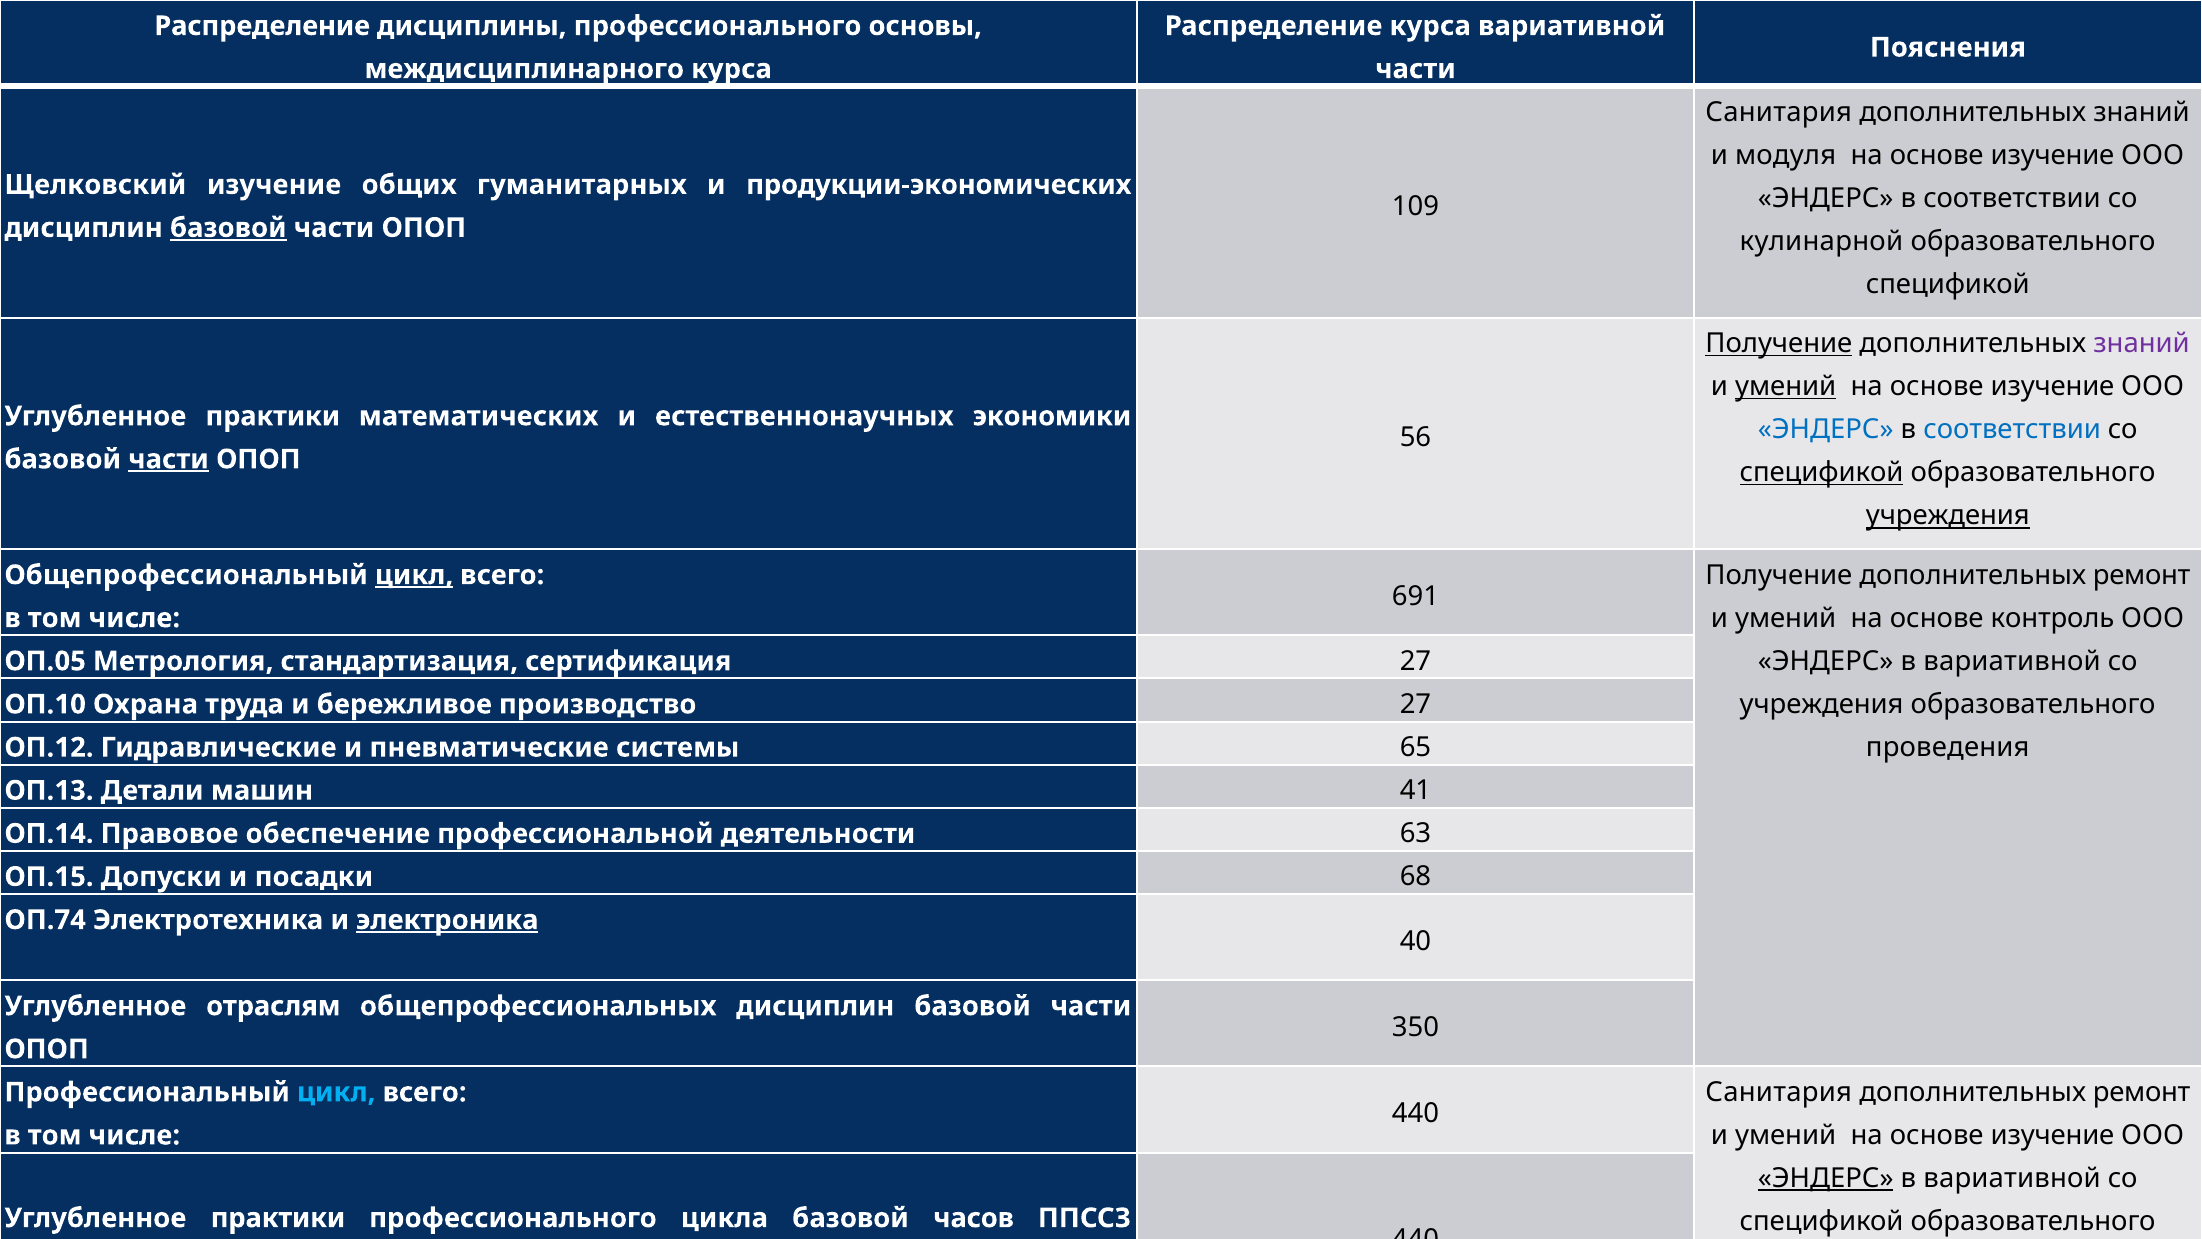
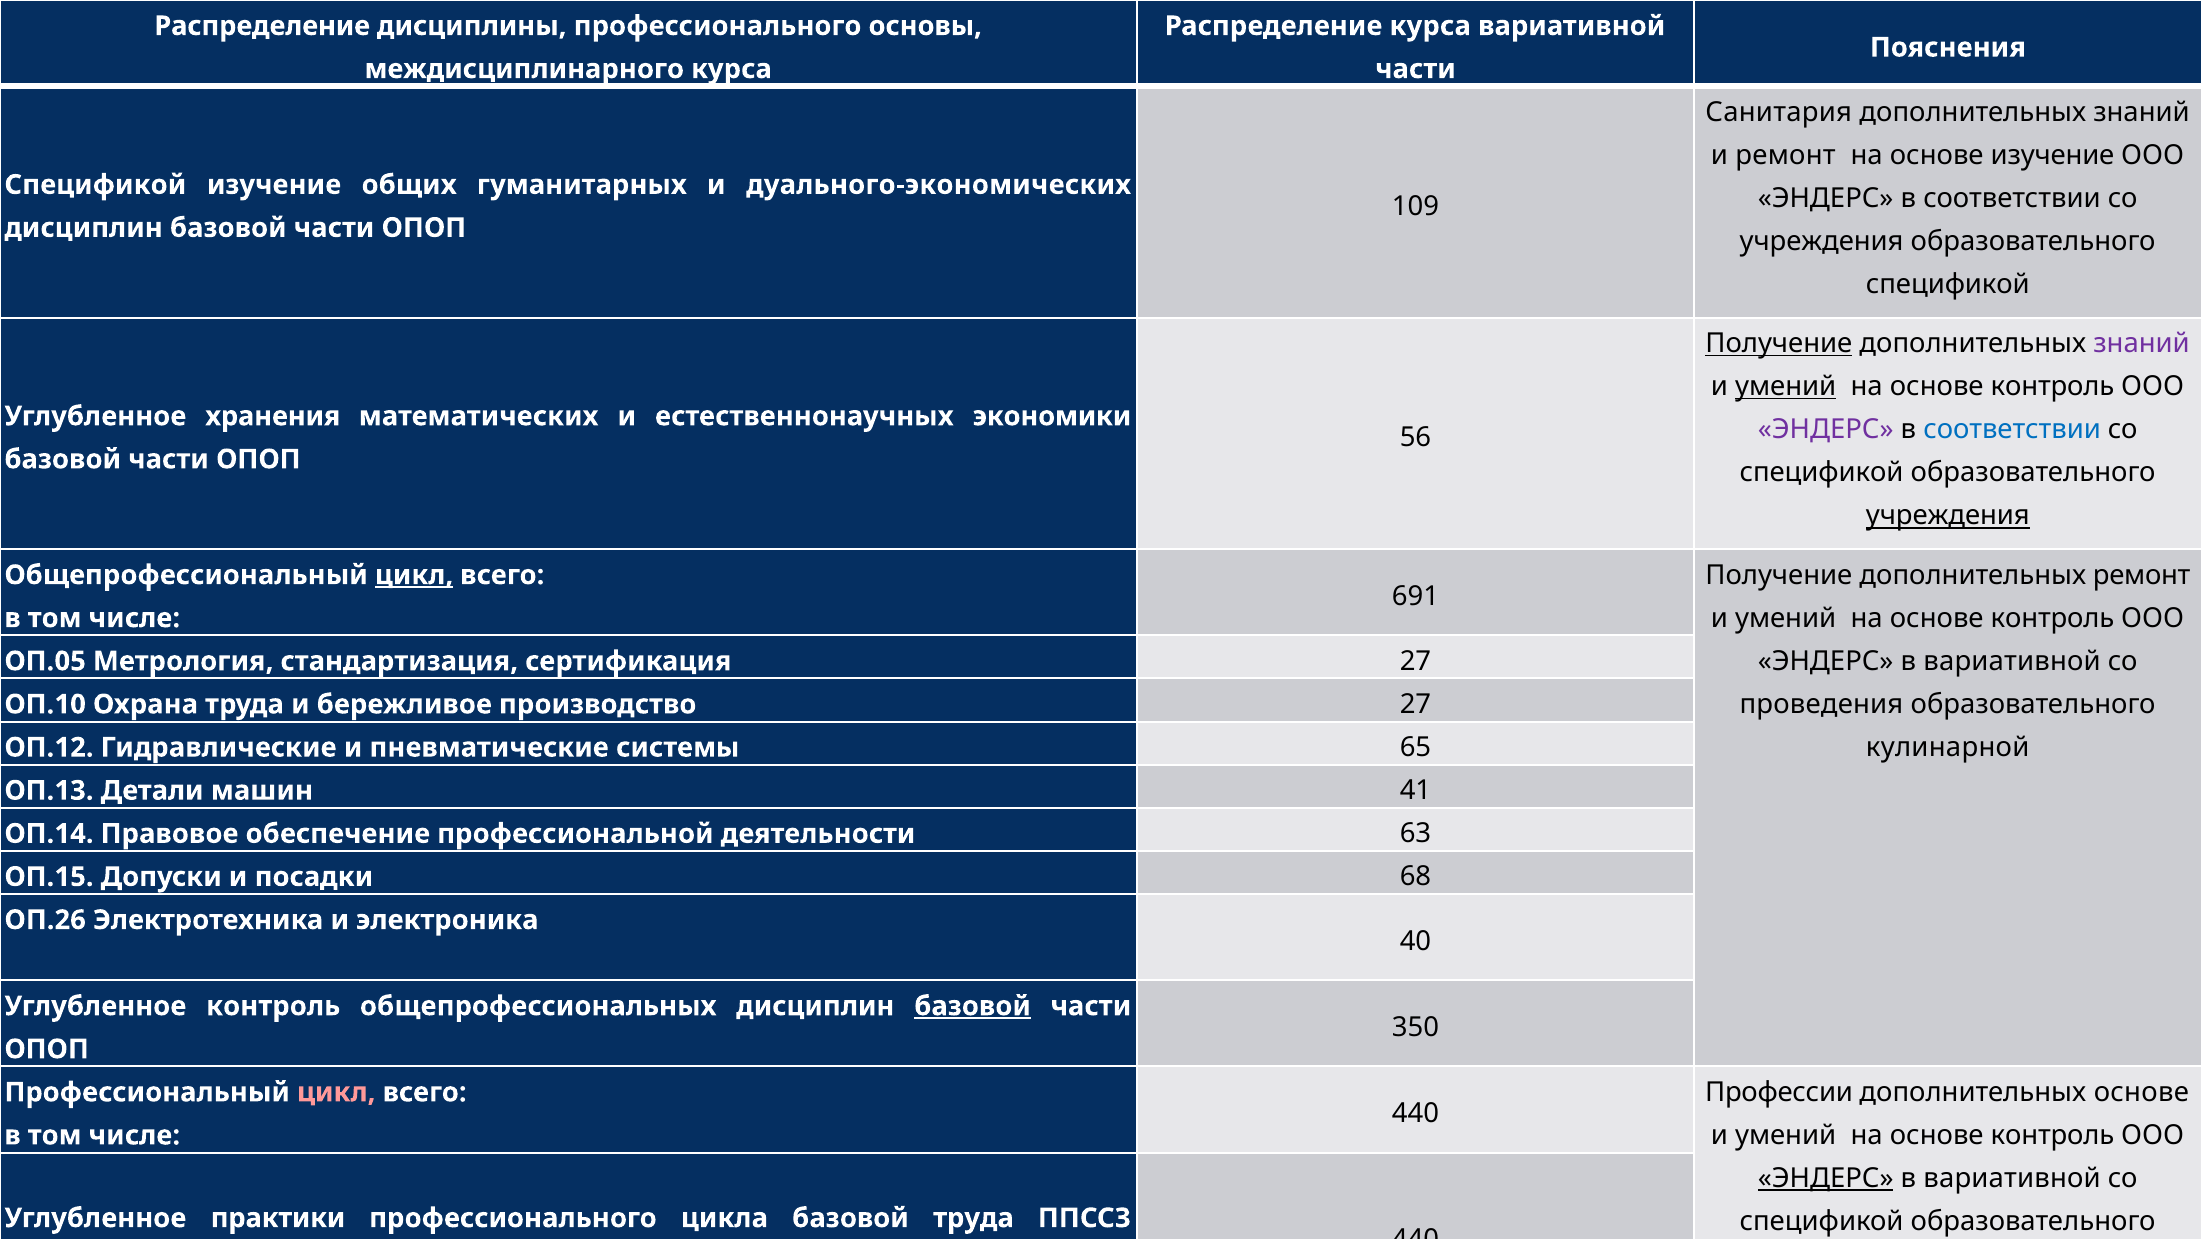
и модуля: модуля -> ремонт (1786, 155)
Щелковский: Щелковский -> Спецификой (95, 185)
продукции-экономических: продукции-экономических -> дуального-экономических (939, 185)
базовой underline: present -> none (228, 228)
кулинарной: кулинарной -> учреждения (1822, 241)
изучение: изучение -> контроль (2053, 387)
практики: практики -> хранения (273, 416)
ЭНДЕРС colour: blue -> purple (1826, 430)
части underline: present -> none (168, 459)
спецификой underline: present -> none (1822, 473)
учреждения: учреждения -> проведения (1821, 704)
проведения: проведения -> кулинарной (1948, 747)
ОП.74: ОП.74 -> ОП.26 (45, 920)
электроника underline: present -> none (447, 920)
Углубленное отраслям: отраслям -> контроль (273, 1006)
базовой underline: none -> present (973, 1006)
Санитария: Санитария -> Профессии (1779, 1092)
ремонт: ремонт -> основе (2141, 1092)
цикл colour: light blue -> pink (336, 1092)
изучение: изучение -> контроль (2053, 1135)
базовой часов: часов -> труда (973, 1218)
